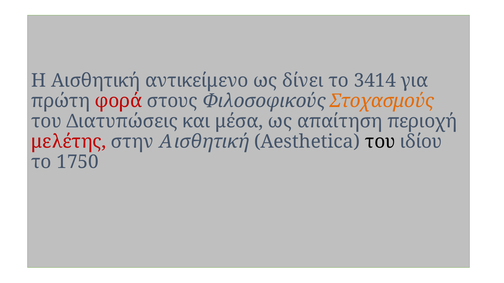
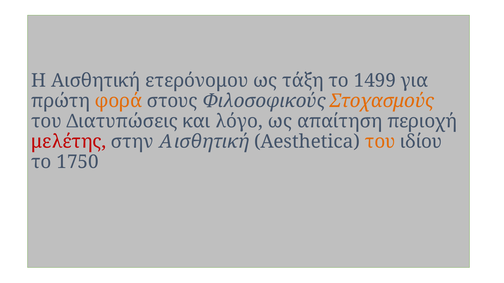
αντικείμενο: αντικείμενο -> ετερόνομου (197, 81)
δίνει: δίνει -> τάξη (303, 81)
3414: 3414 -> 1499 (375, 81)
φορά colour: red -> orange (119, 101)
μέσα: μέσα -> λόγο (239, 121)
του colour: black -> orange (380, 142)
